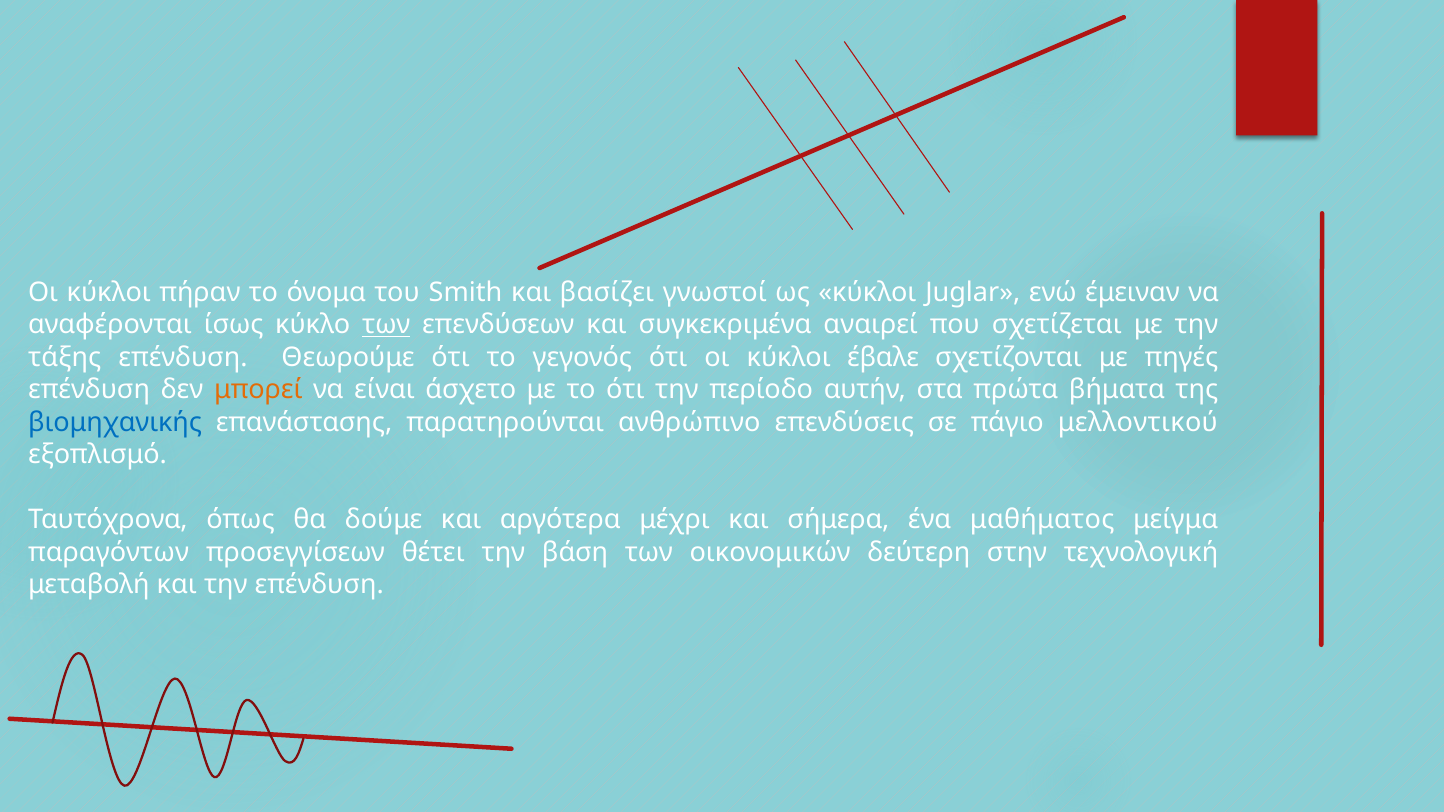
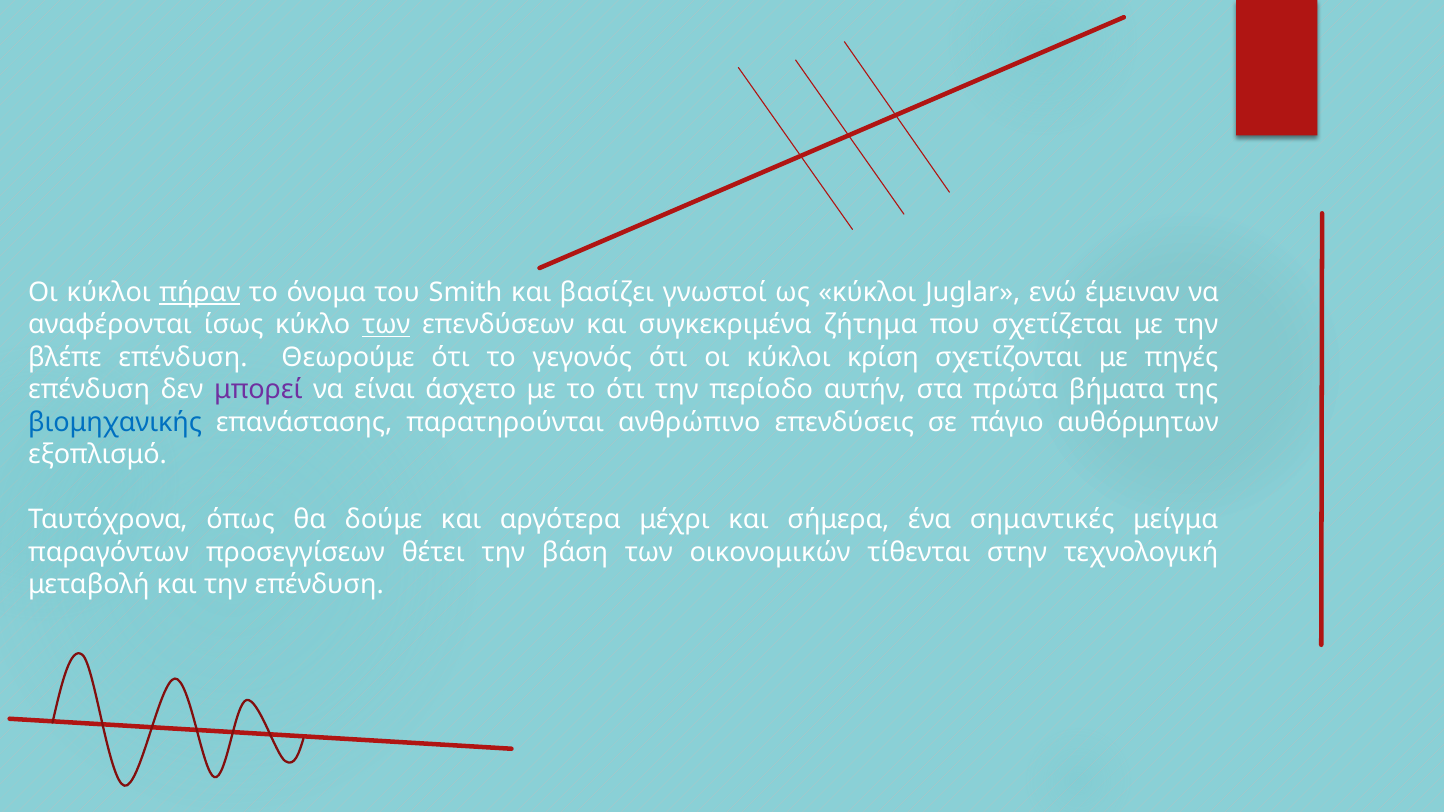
πήραν underline: none -> present (200, 293)
αναιρεί: αναιρεί -> ζήτημα (871, 325)
τάξης: τάξης -> βλέπε (65, 358)
έβαλε: έβαλε -> κρίση (883, 358)
μπορεί colour: orange -> purple (258, 390)
μελλοντικού: μελλοντικού -> αυθόρμητων (1138, 423)
μαθήματος: μαθήματος -> σημαντικές (1042, 520)
δεύτερη: δεύτερη -> τίθενται (919, 553)
